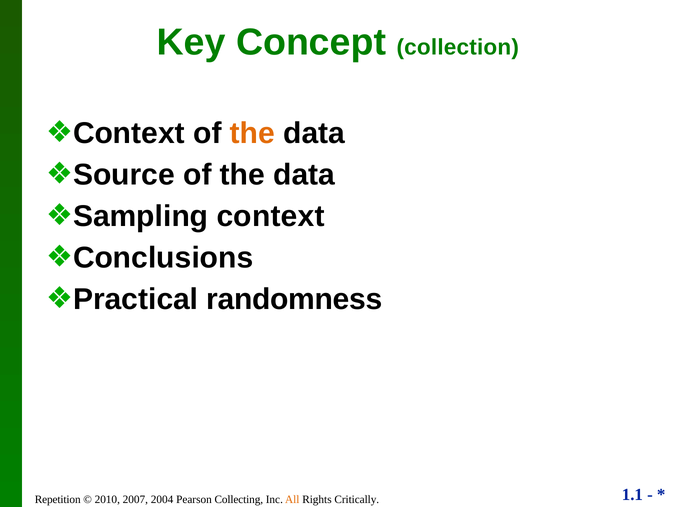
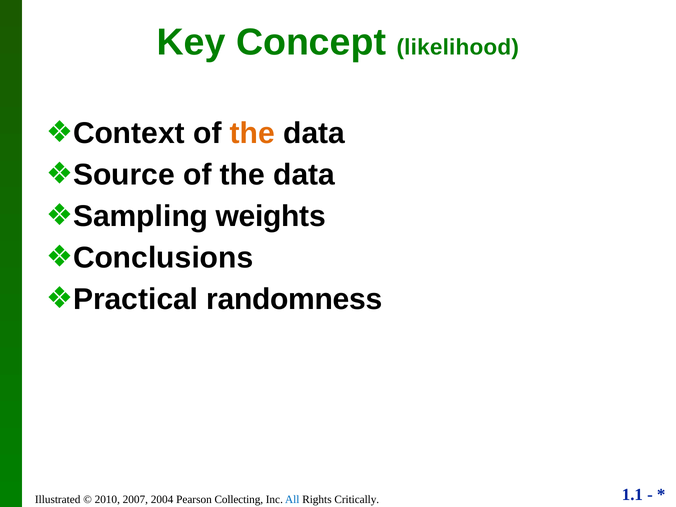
collection: collection -> likelihood (458, 47)
context: context -> weights (271, 216)
Repetition: Repetition -> Illustrated (58, 499)
All colour: orange -> blue (292, 499)
